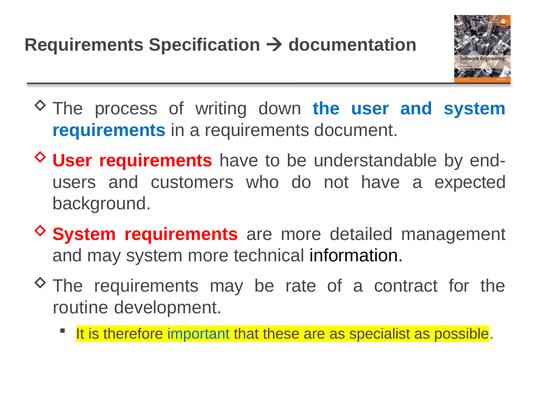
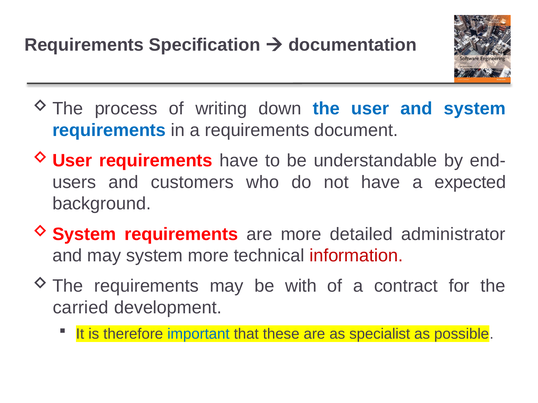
management: management -> administrator (453, 234)
information colour: black -> red (356, 256)
rate: rate -> with (301, 286)
routine: routine -> carried (81, 308)
